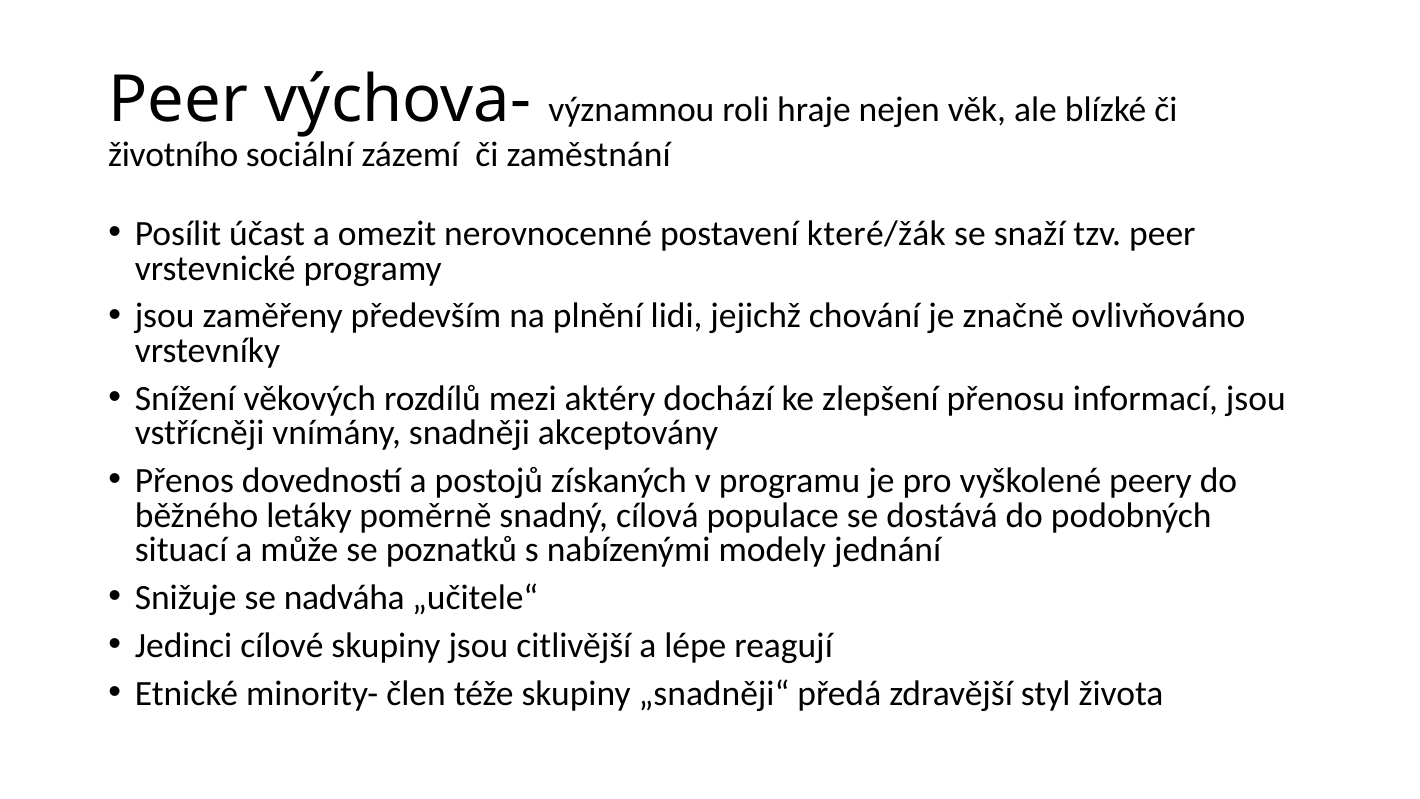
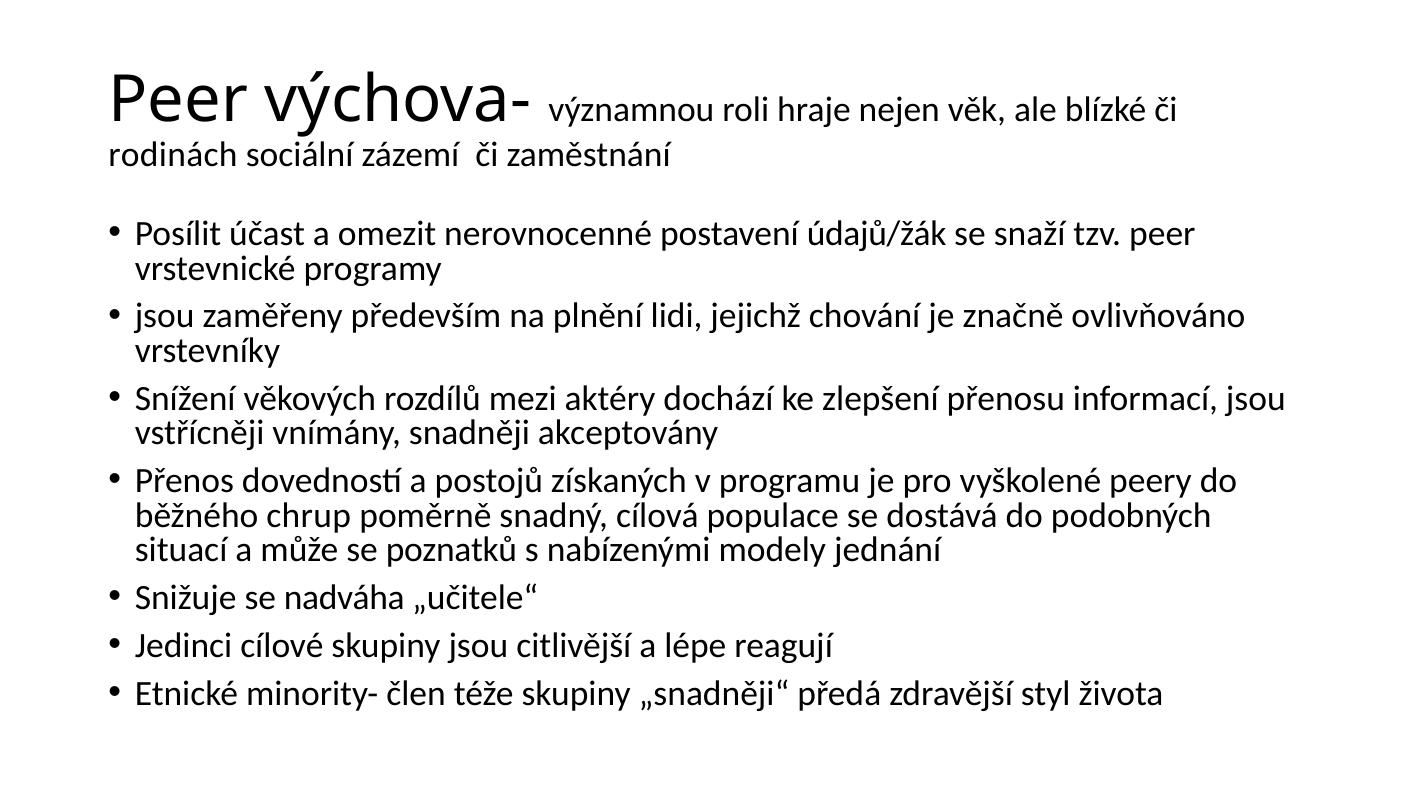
životního: životního -> rodinách (173, 155)
které/žák: které/žák -> údajů/žák (877, 234)
letáky: letáky -> chrup (309, 515)
